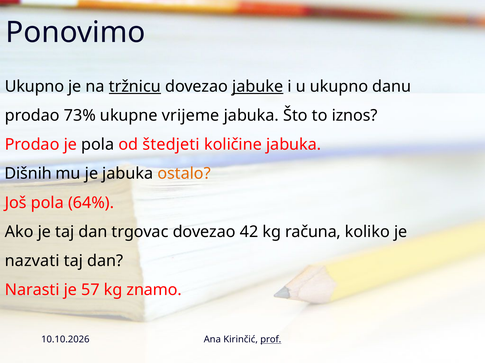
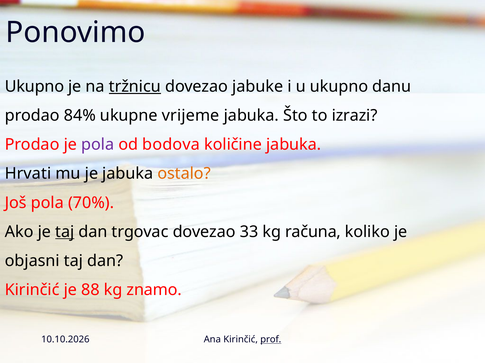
jabuke underline: present -> none (258, 87)
73%: 73% -> 84% (80, 116)
iznos: iznos -> izrazi (355, 116)
pola colour: black -> purple (98, 145)
štedjeti: štedjeti -> bodova (171, 145)
Dišnih: Dišnih -> Hrvati (28, 174)
64%: 64% -> 70% (91, 203)
taj underline: none -> present (65, 232)
42: 42 -> 33 (249, 232)
nazvati: nazvati -> objasni (32, 261)
Narasti: Narasti -> Kirinčić (32, 290)
57: 57 -> 88 (90, 290)
